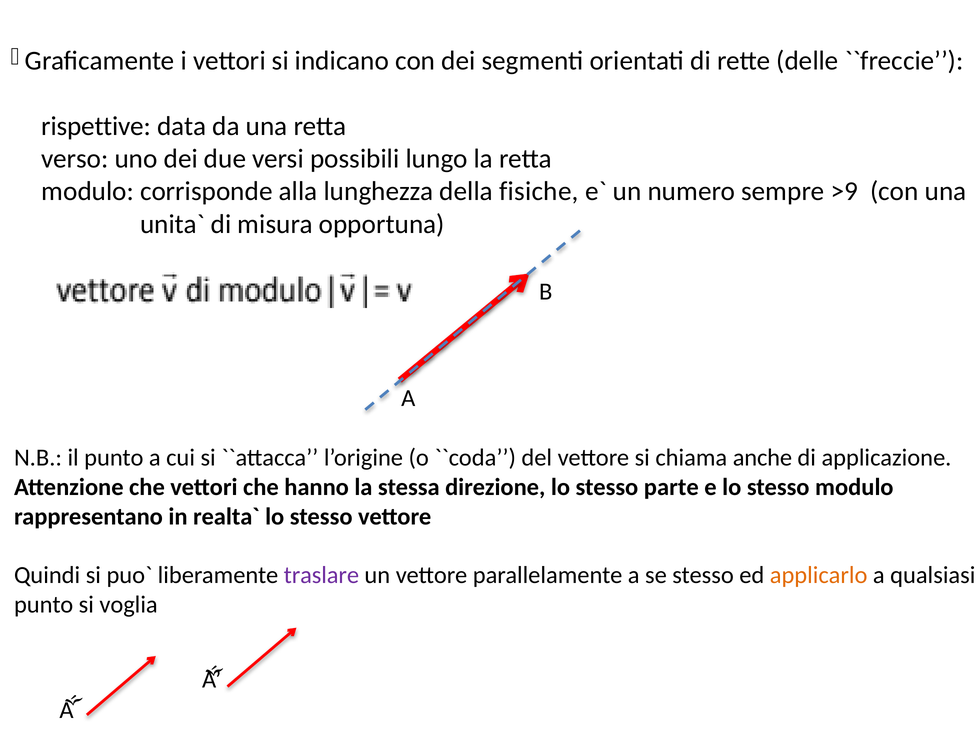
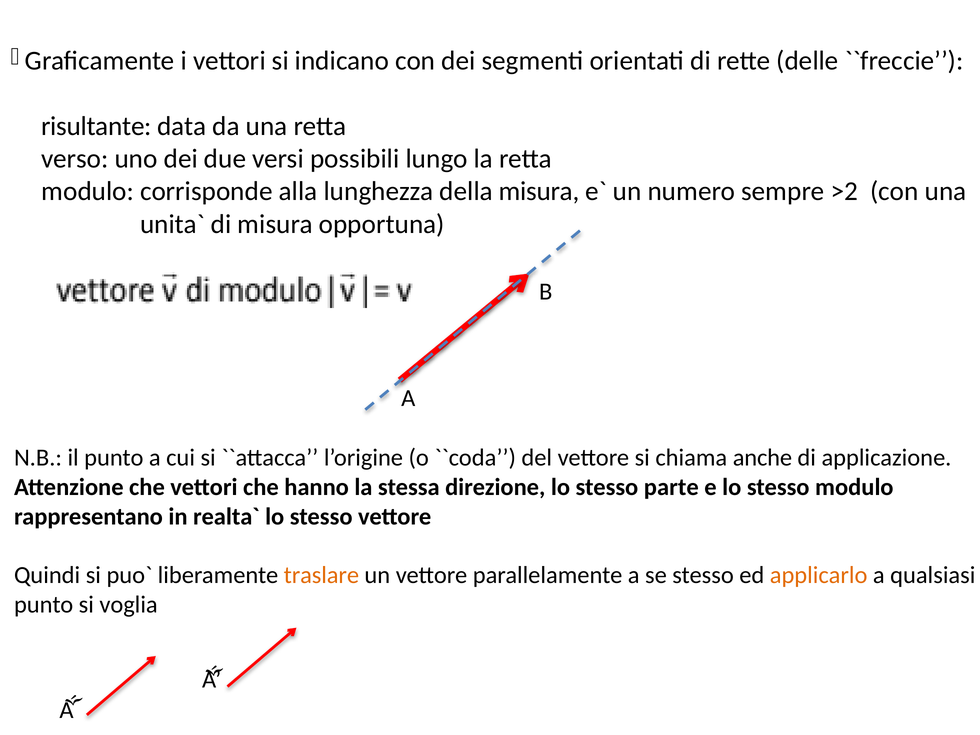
rispettive: rispettive -> risultante (96, 126)
della fisiche: fisiche -> misura (539, 191)
>9: >9 -> >2 (844, 191)
traslare colour: purple -> orange (321, 575)
